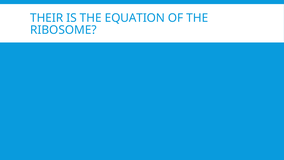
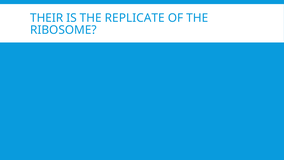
EQUATION: EQUATION -> REPLICATE (135, 18)
